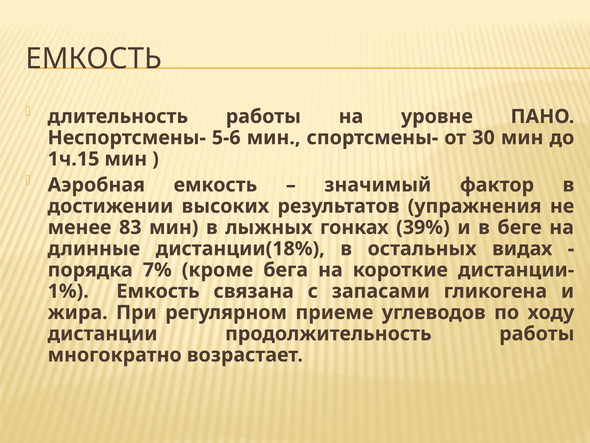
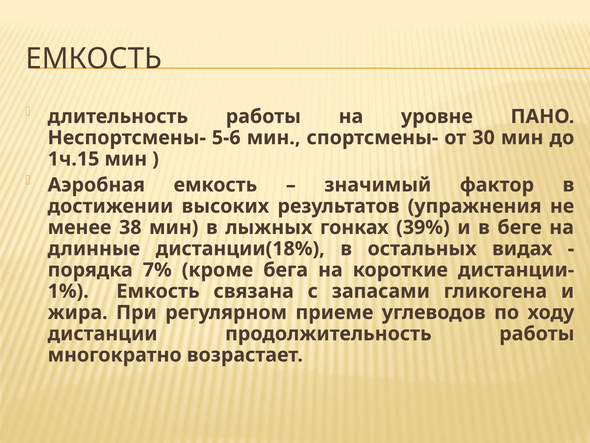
83: 83 -> 38 (130, 227)
